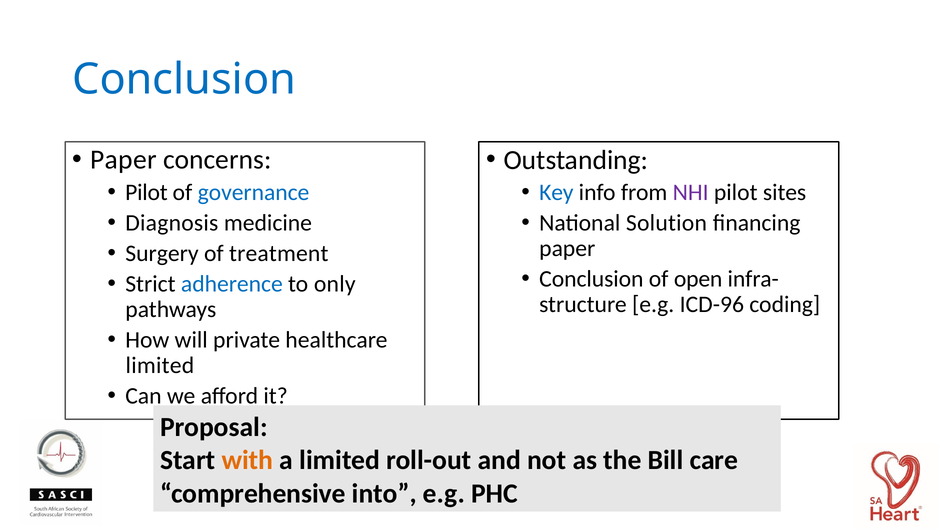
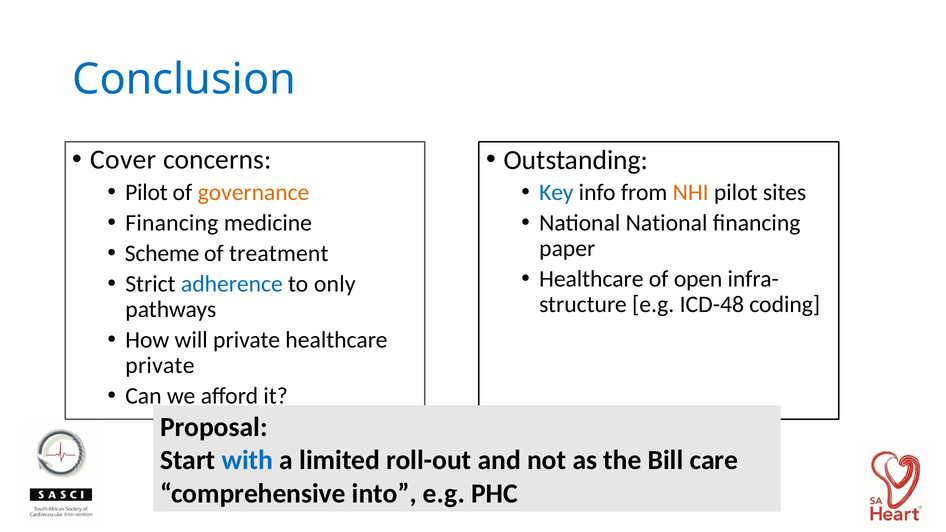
Paper: Paper -> Cover (123, 160)
governance colour: blue -> orange (254, 192)
NHI colour: purple -> orange (691, 193)
Diagnosis: Diagnosis -> Financing (172, 223)
National Solution: Solution -> National (667, 223)
Surgery: Surgery -> Scheme (162, 253)
Conclusion: Conclusion -> Healthcare (591, 279)
ICD-96: ICD-96 -> ICD-48 (712, 305)
limited: limited -> private (160, 365)
with colour: orange -> blue (247, 460)
